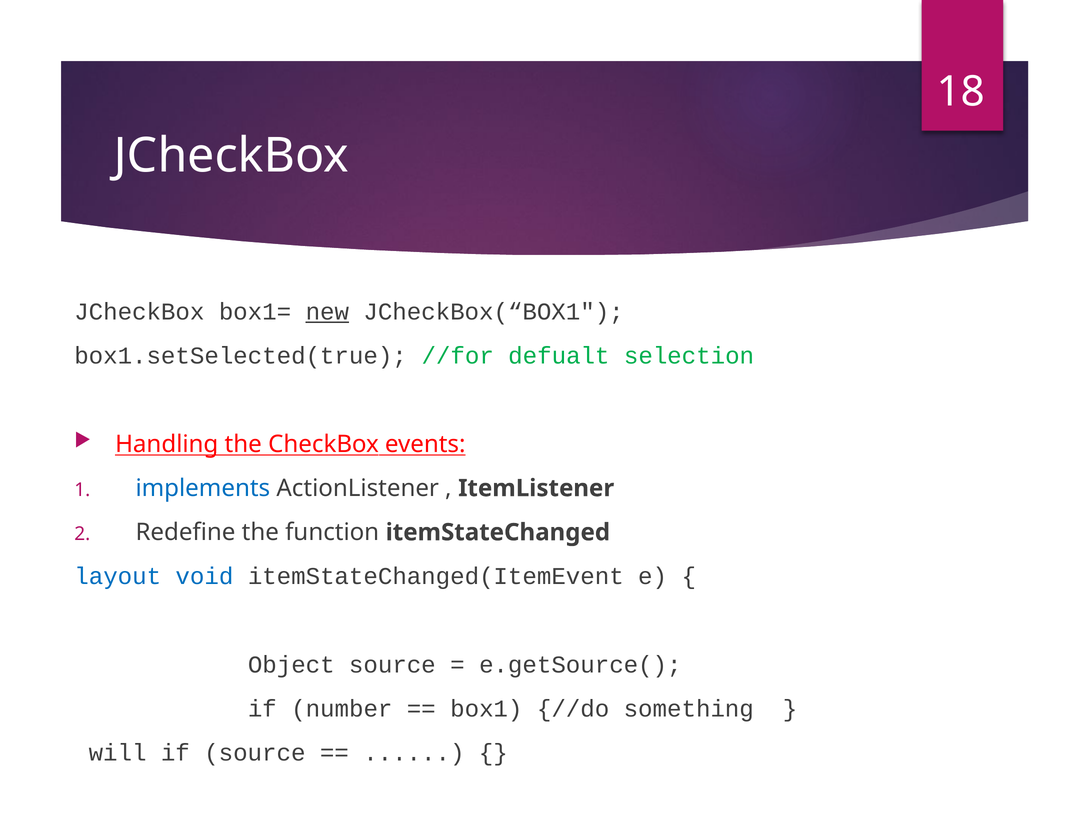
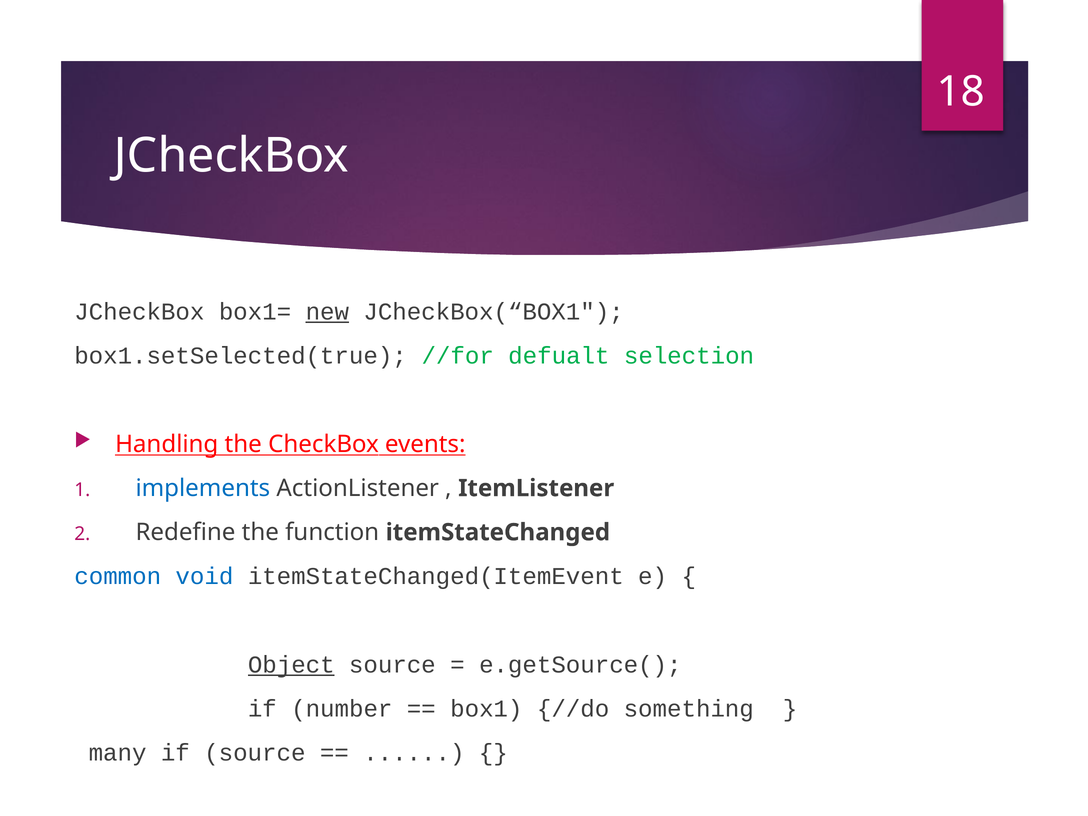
layout: layout -> common (118, 576)
Object underline: none -> present (291, 665)
will: will -> many (118, 753)
